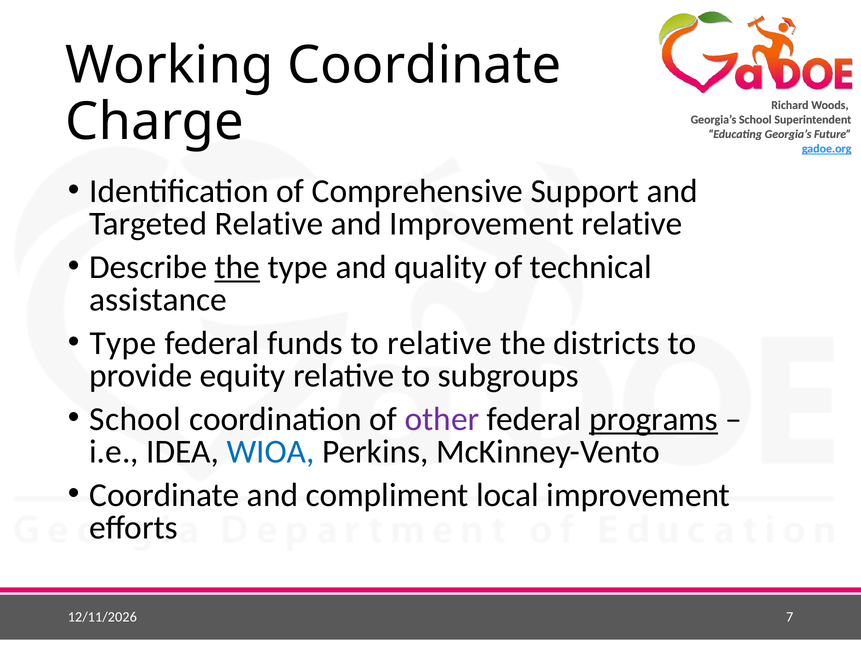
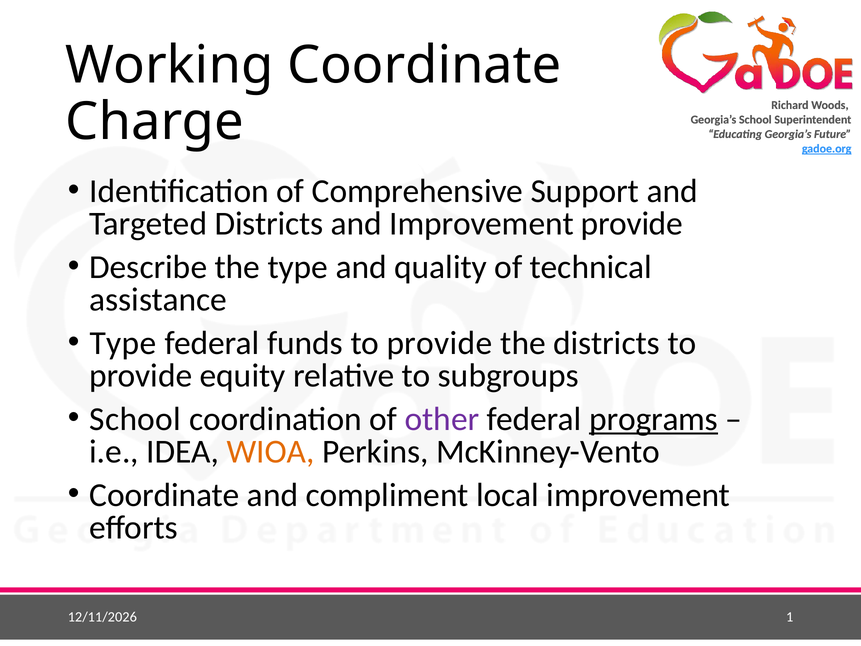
Targeted Relative: Relative -> Districts (269, 224)
Improvement relative: relative -> provide (632, 224)
the underline: present -> none (237, 267)
funds to relative: relative -> provide (440, 343)
WIOA colour: blue -> orange (271, 451)
7: 7 -> 1 (790, 617)
